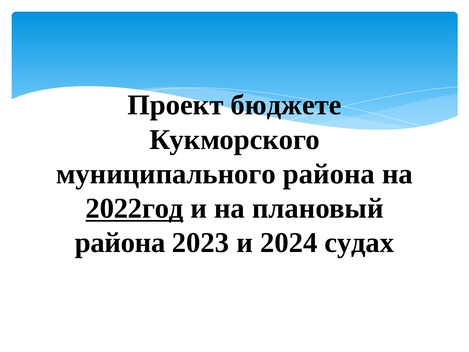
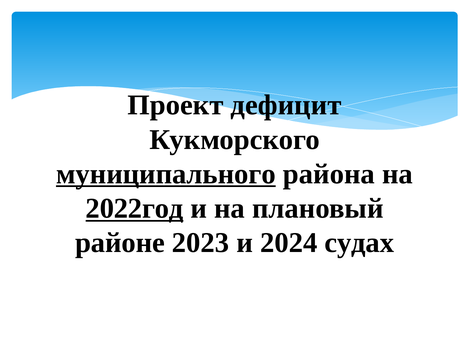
бюджете: бюджете -> дефицит (286, 105)
муниципального underline: none -> present (166, 174)
района: района -> районе (120, 243)
